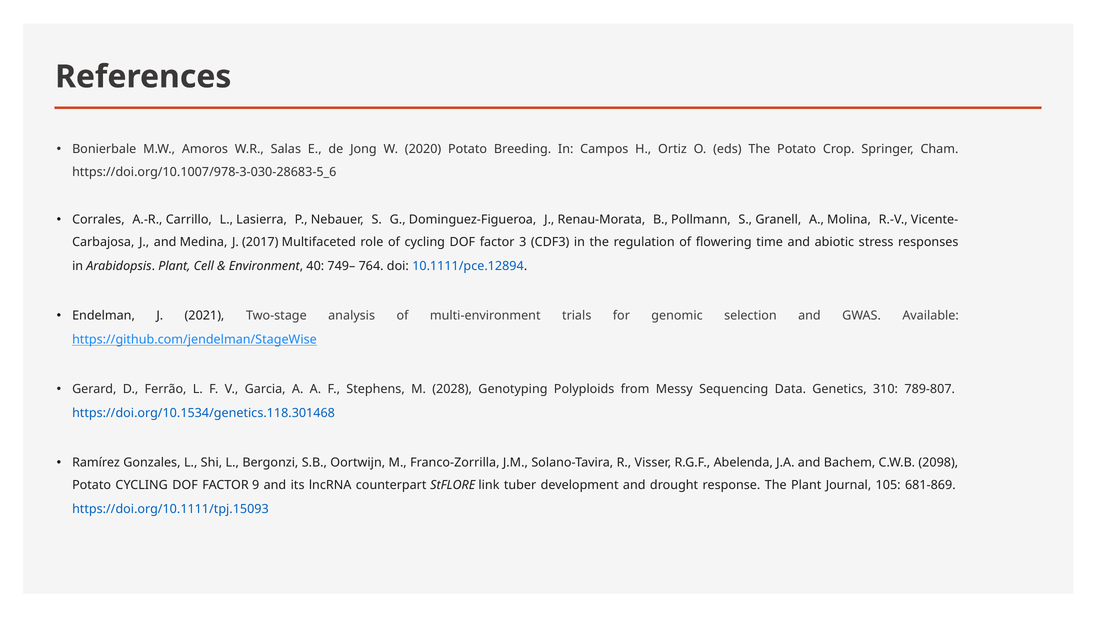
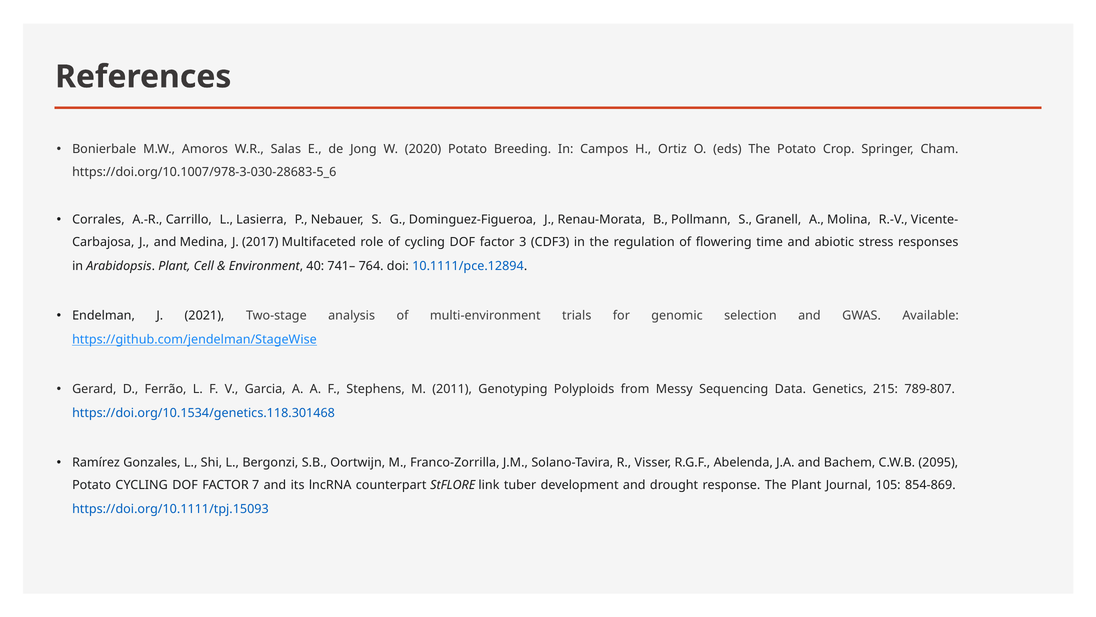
749–: 749– -> 741– (341, 266)
2028: 2028 -> 2011 (452, 389)
310: 310 -> 215 (885, 389)
2098: 2098 -> 2095 (938, 462)
9: 9 -> 7 (256, 485)
681-869: 681-869 -> 854-869 (930, 485)
